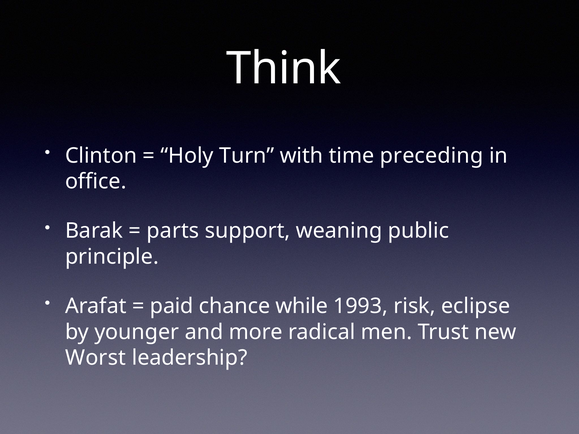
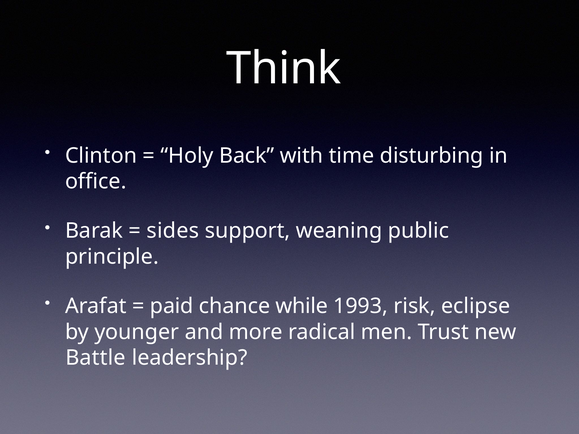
Turn: Turn -> Back (247, 156)
preceding: preceding -> disturbing (432, 156)
parts: parts -> sides (173, 231)
Worst: Worst -> Battle (96, 358)
